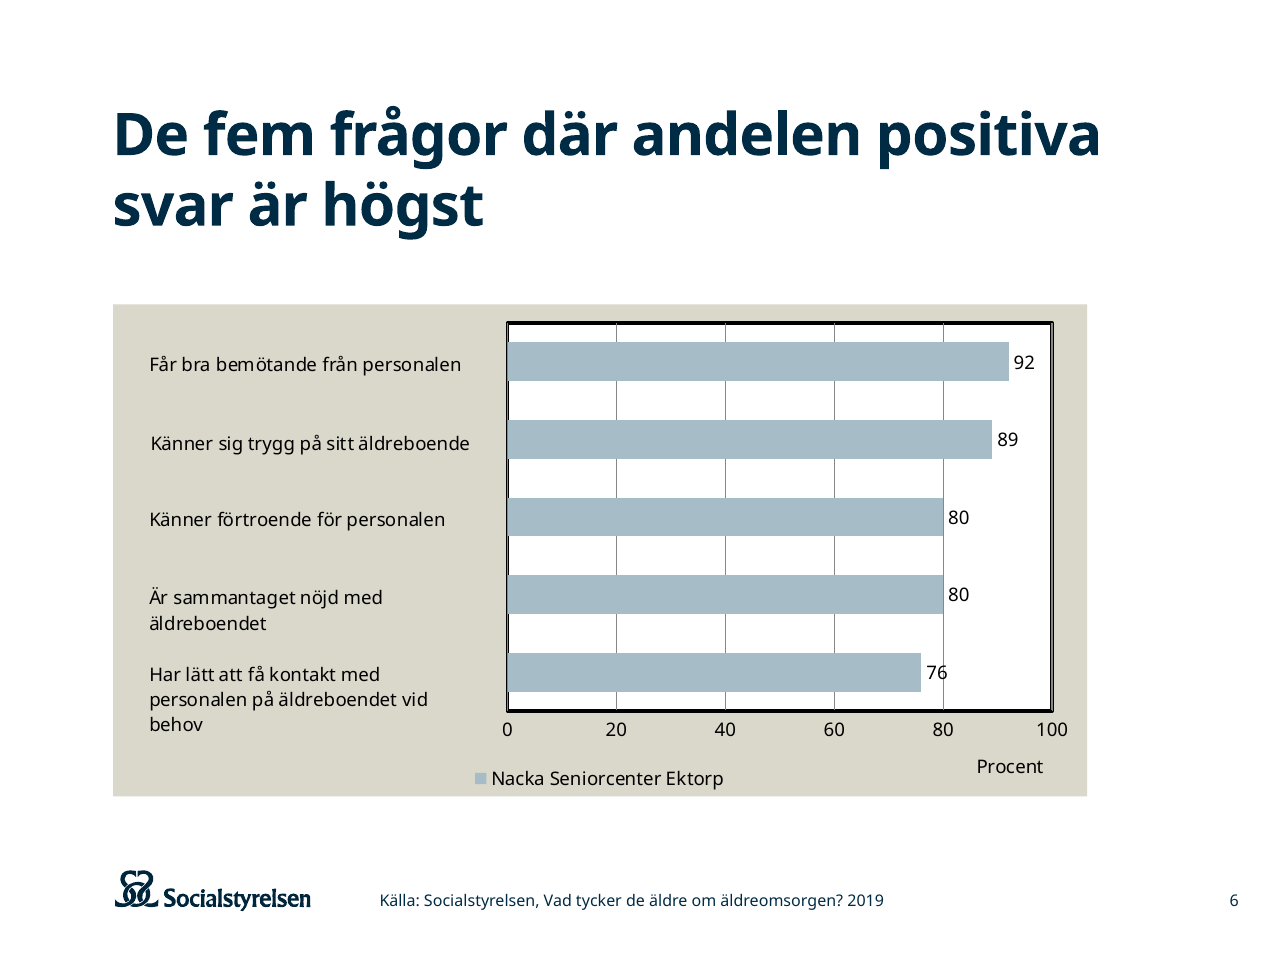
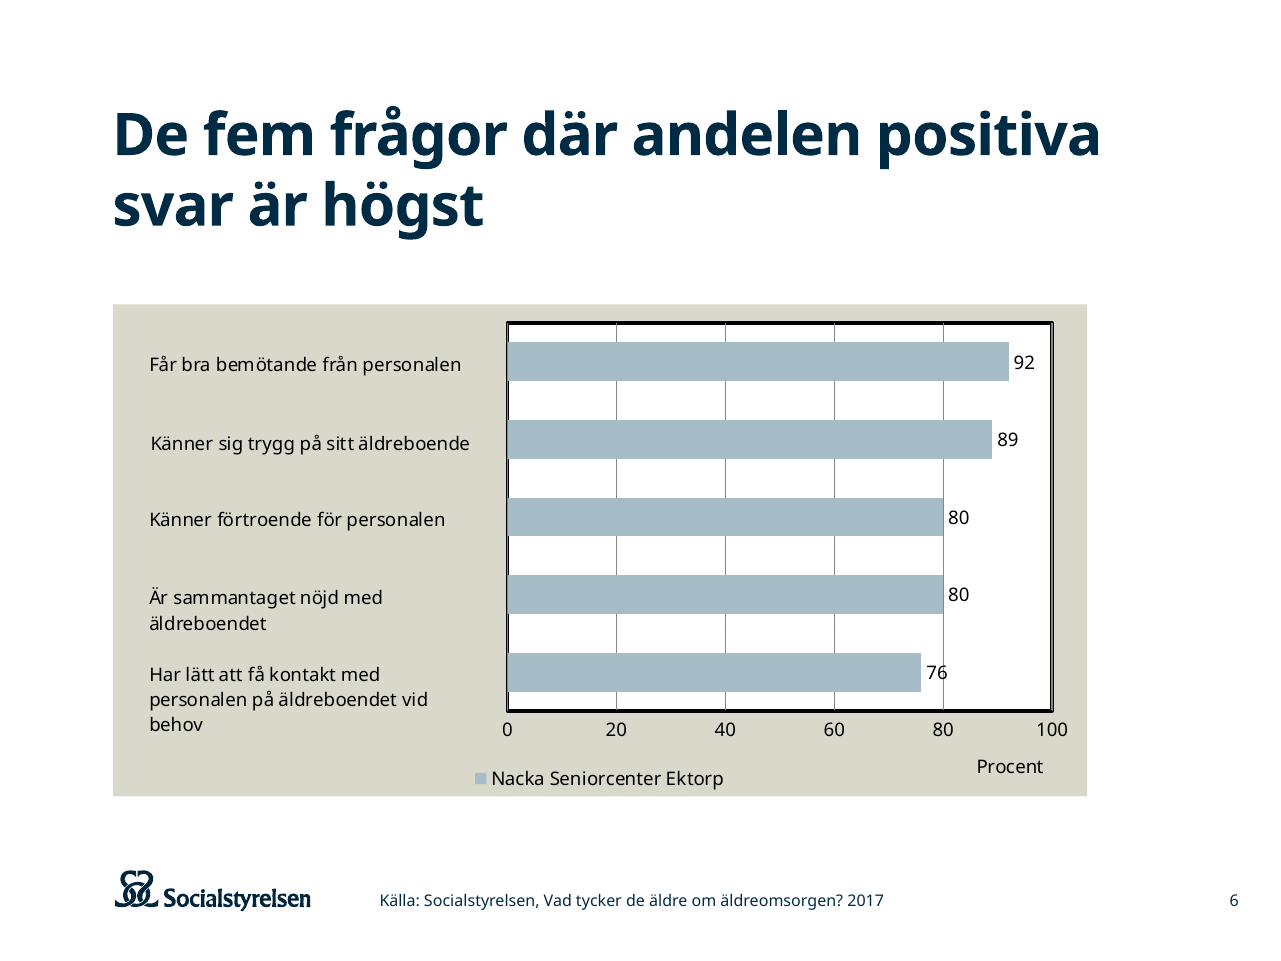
2019: 2019 -> 2017 (866, 901)
